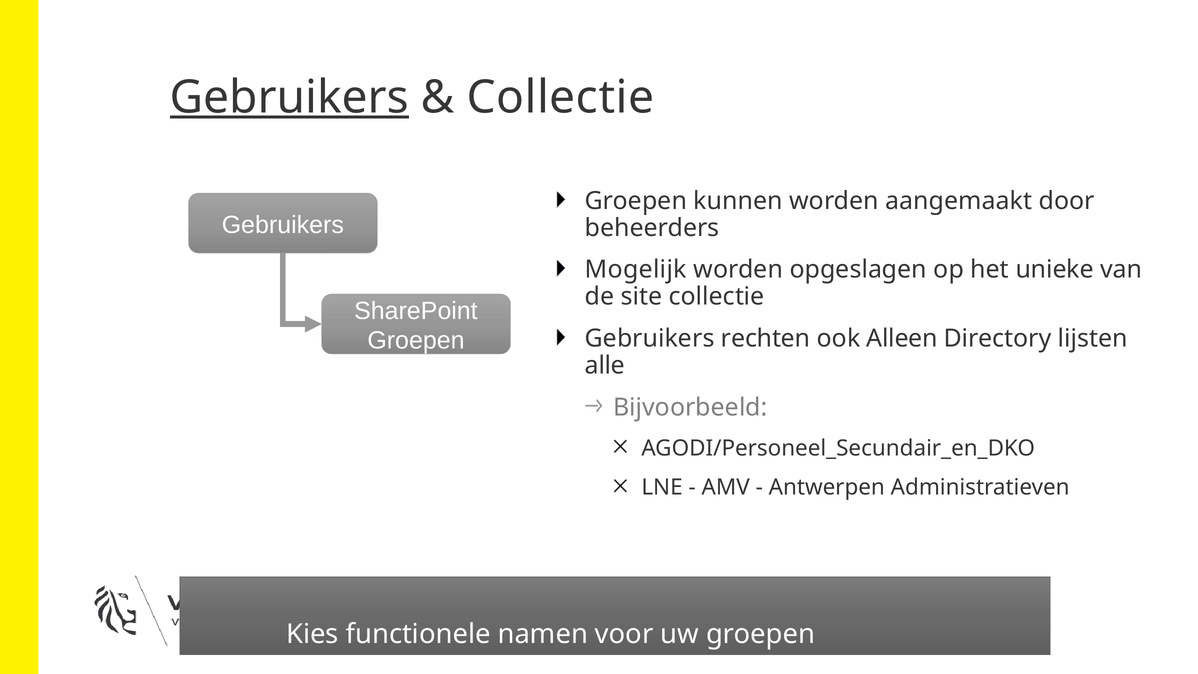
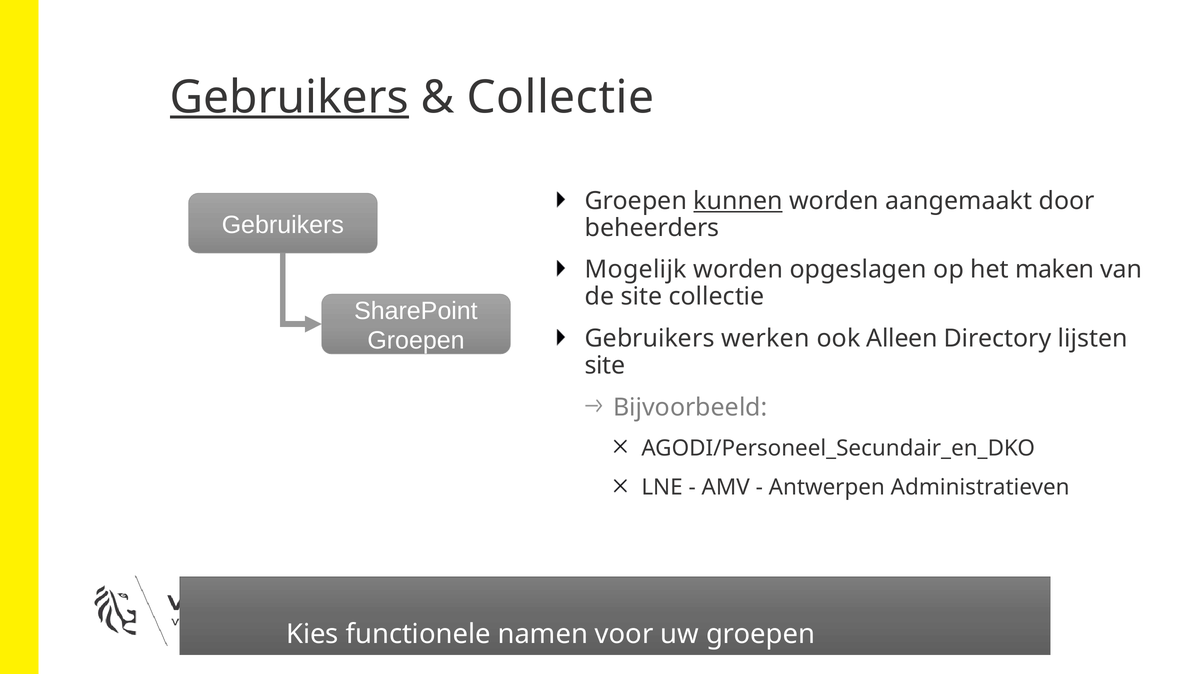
kunnen underline: none -> present (738, 201)
unieke: unieke -> maken (1055, 270)
rechten: rechten -> werken (765, 339)
alle: alle -> site (605, 366)
